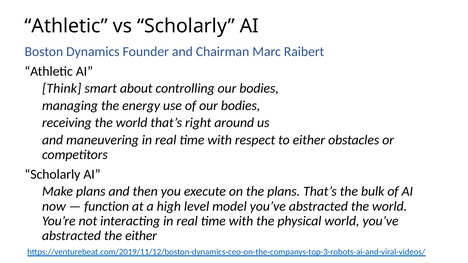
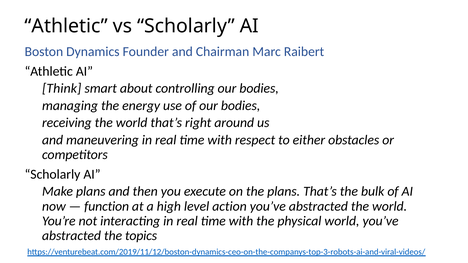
model: model -> action (229, 206)
the either: either -> topics (141, 236)
